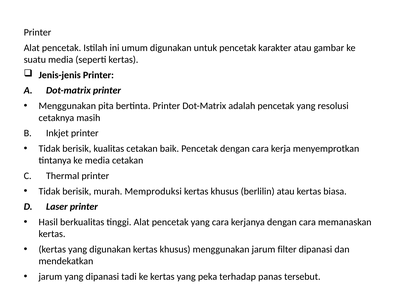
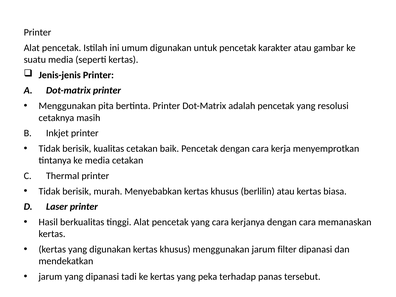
Memproduksi: Memproduksi -> Menyebabkan (153, 191)
